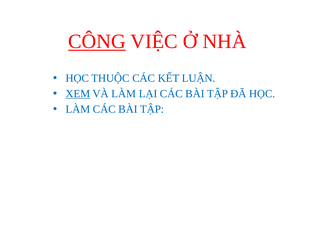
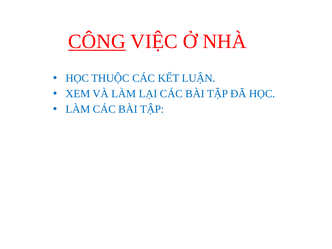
XEM underline: present -> none (78, 94)
